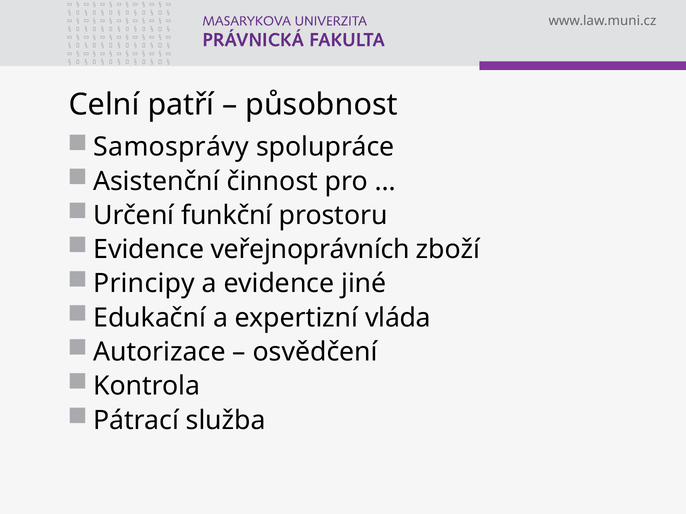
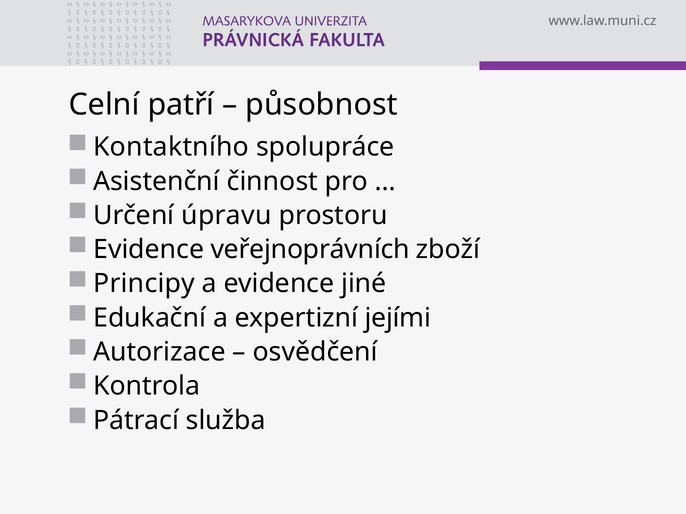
Samosprávy: Samosprávy -> Kontaktního (171, 147)
funkční: funkční -> úpravu (226, 216)
vláda: vláda -> jejími (398, 318)
